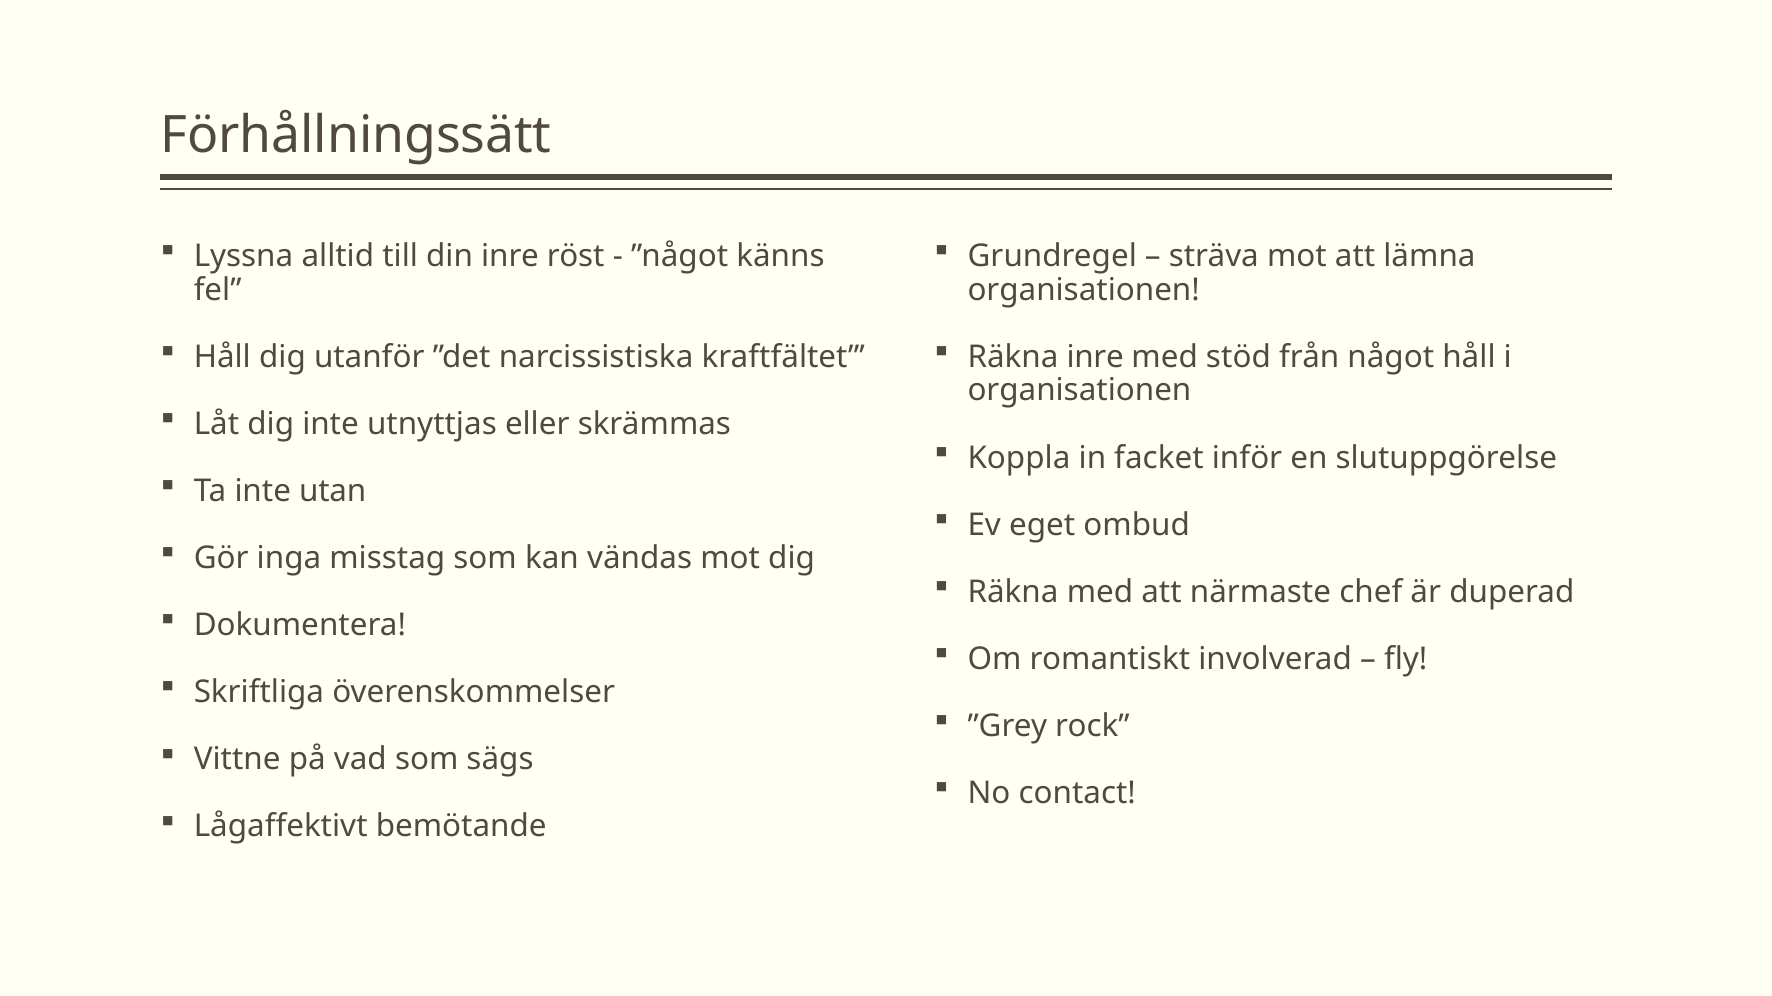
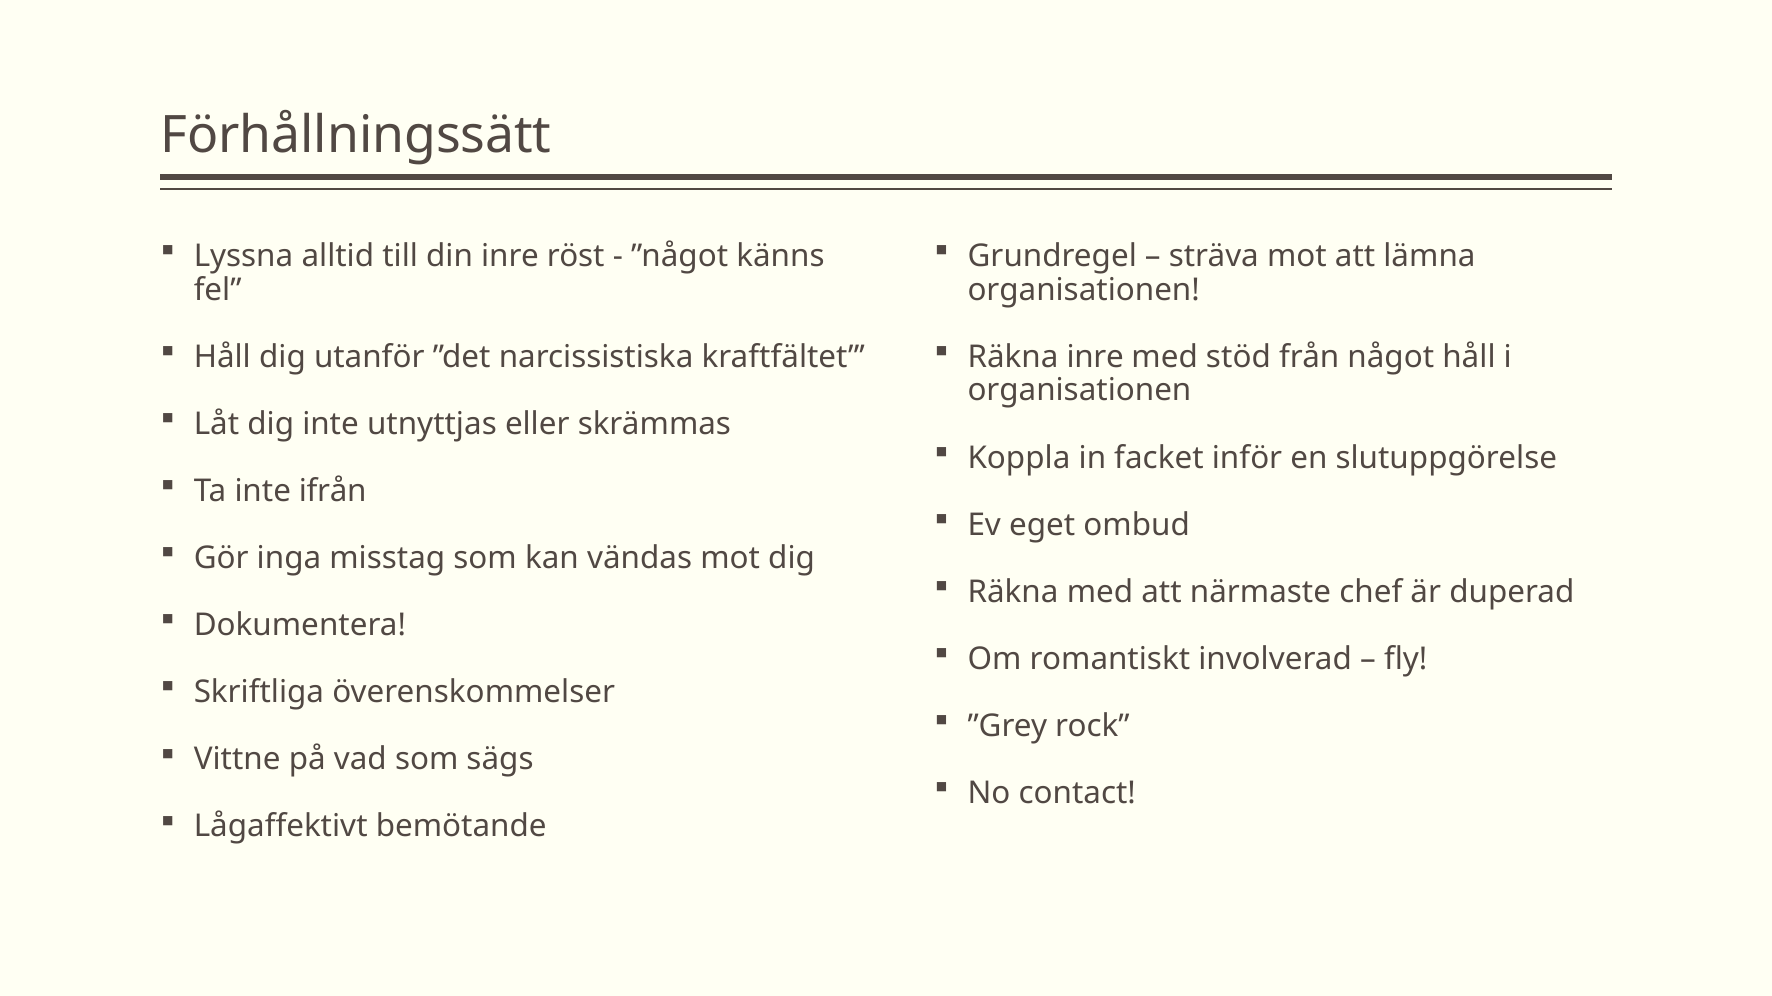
utan: utan -> ifrån (333, 491)
